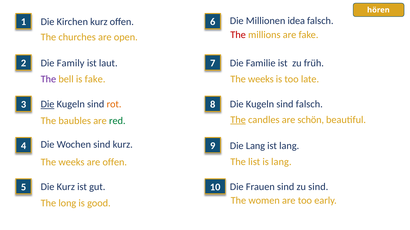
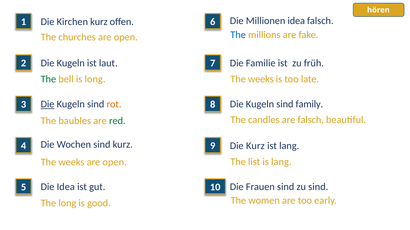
The colour: red -> blue (238, 35)
Family: Family -> Kugeln (71, 63)
The colour: purple -> green (48, 79)
is fake: fake -> long (95, 79)
sind falsch: falsch -> family (309, 105)
The underline: present -> none (238, 120)
are schön: schön -> falsch (311, 120)
Die Lang: Lang -> Kurz (255, 146)
weeks are offen: offen -> open (115, 163)
Die Kurz: Kurz -> Idea (66, 187)
